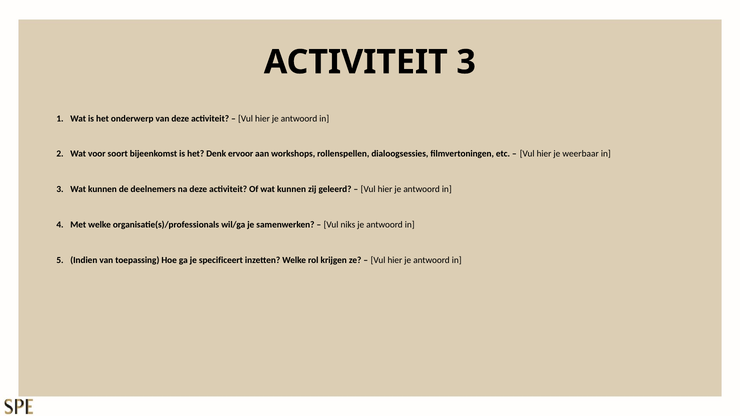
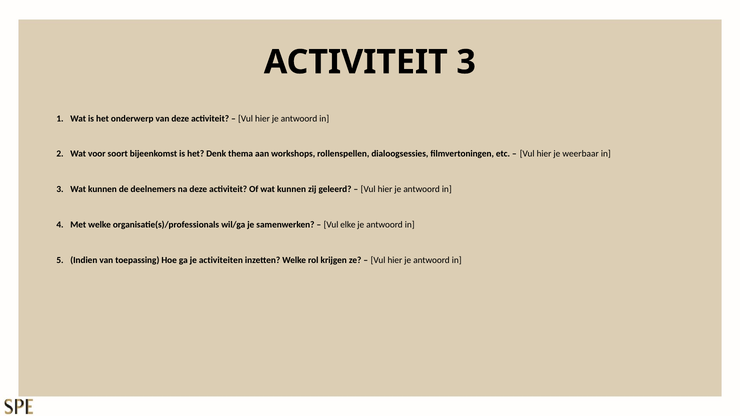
ervoor: ervoor -> thema (241, 154)
niks: niks -> elke (348, 225)
specificeert: specificeert -> activiteiten (221, 260)
